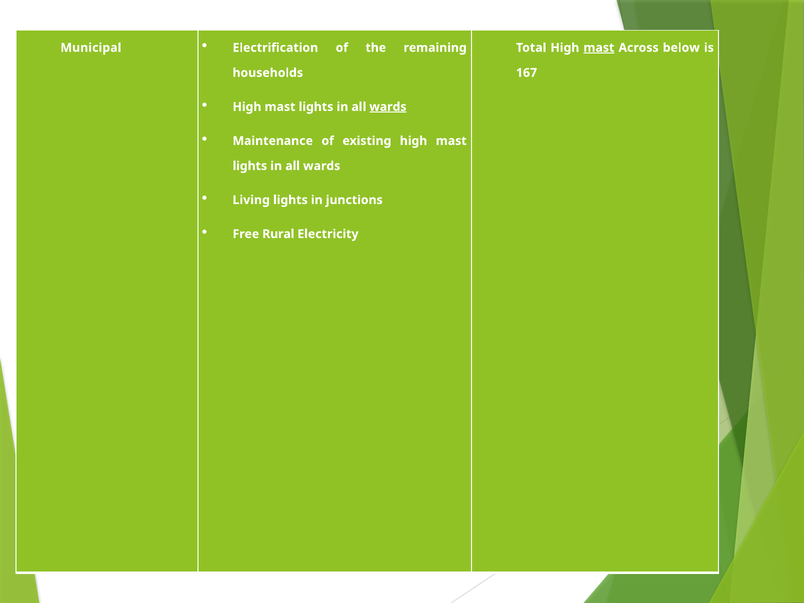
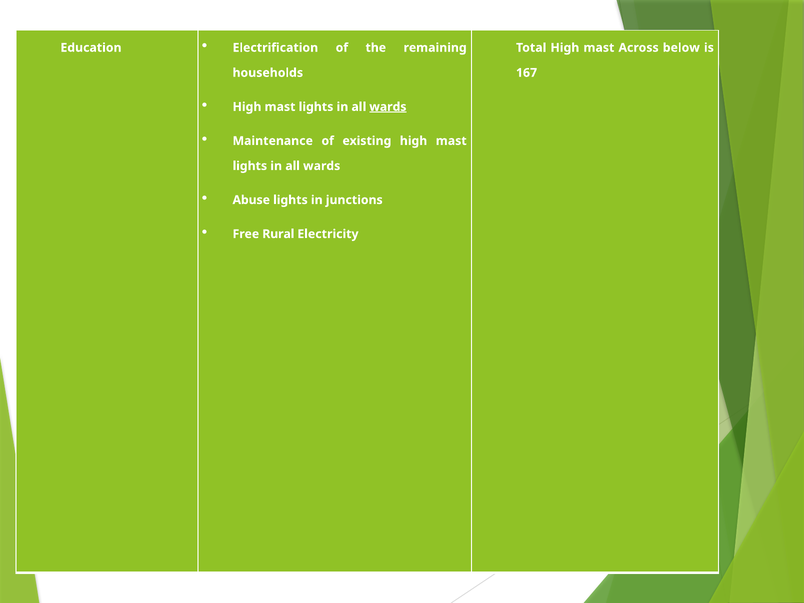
Municipal: Municipal -> Education (91, 48)
mast underline: present -> none (599, 48)
Living: Living -> Abuse (251, 200)
